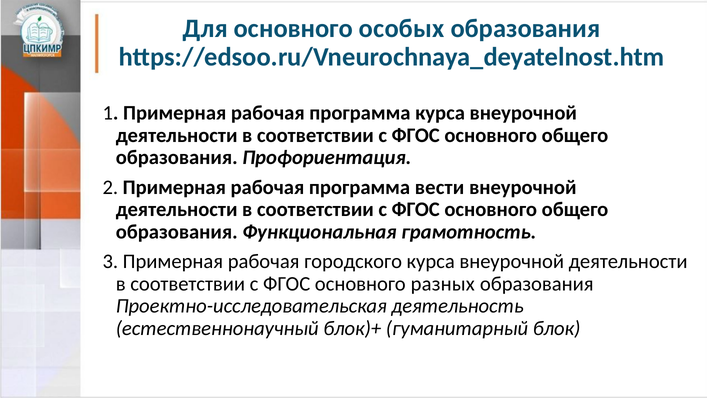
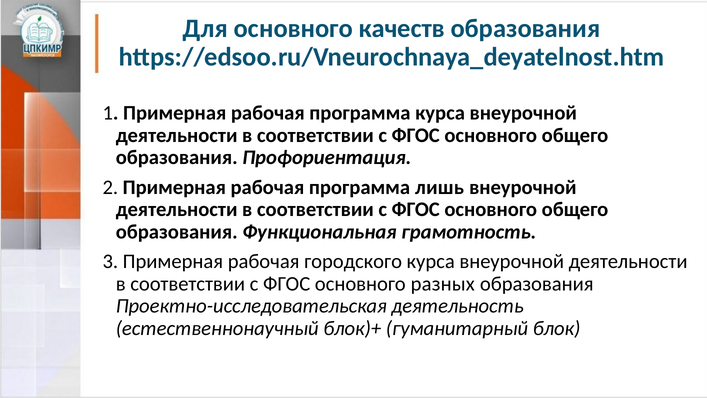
особых: особых -> качеств (402, 28)
вести: вести -> лишь (440, 187)
